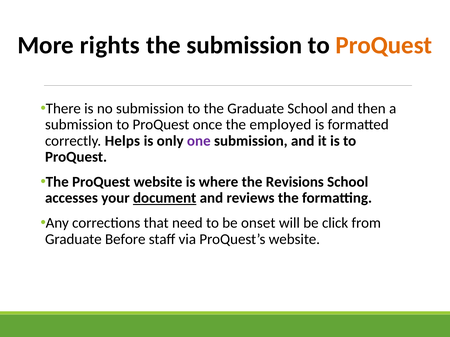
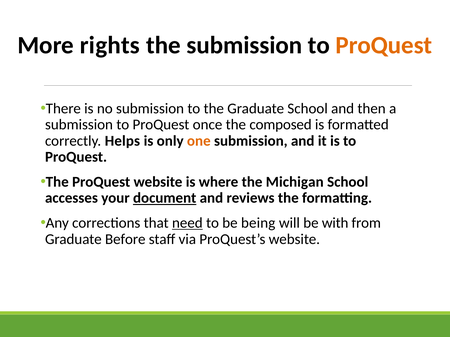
employed: employed -> composed (281, 125)
one colour: purple -> orange (199, 141)
Revisions: Revisions -> Michigan (295, 182)
need underline: none -> present (187, 223)
onset: onset -> being (258, 223)
click: click -> with (335, 223)
